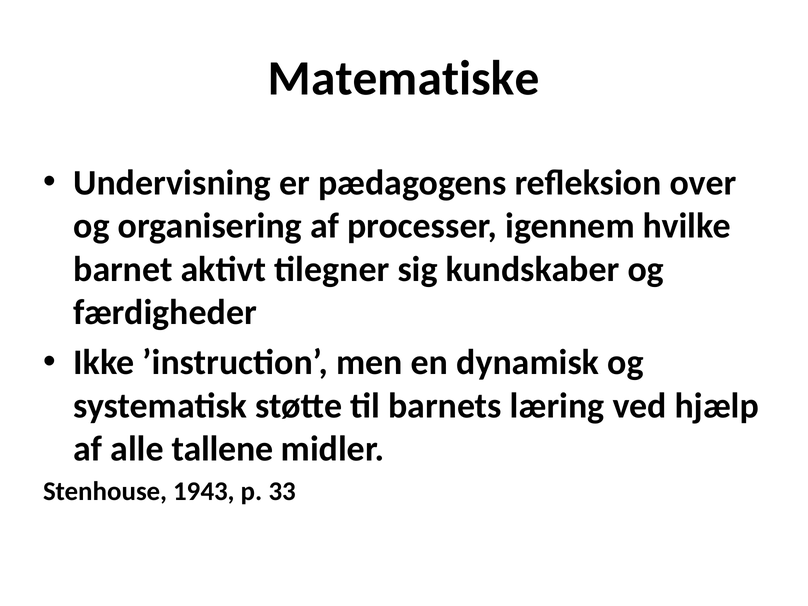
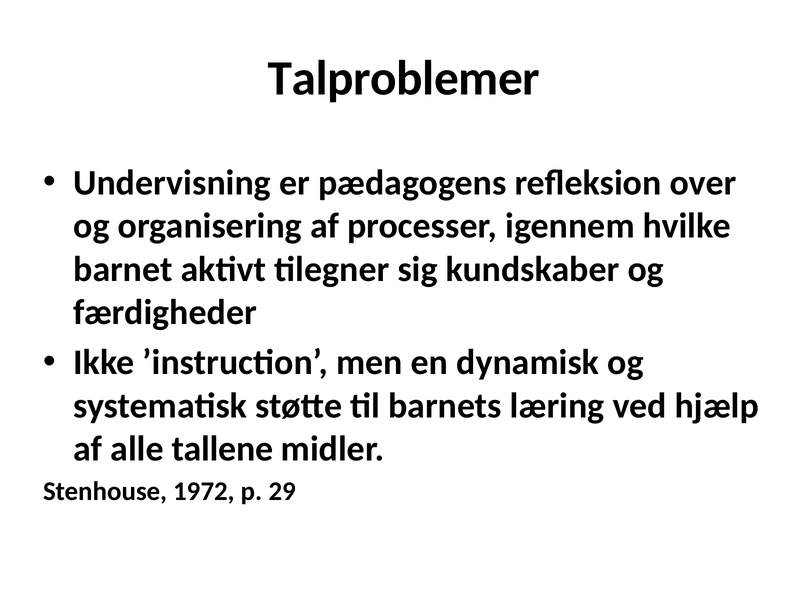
Matematiske: Matematiske -> Talproblemer (404, 78)
1943: 1943 -> 1972 (204, 491)
33: 33 -> 29 (282, 491)
